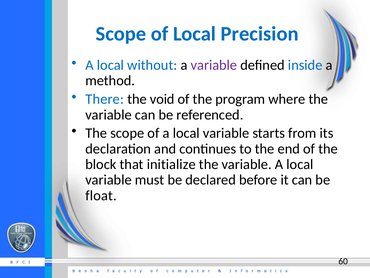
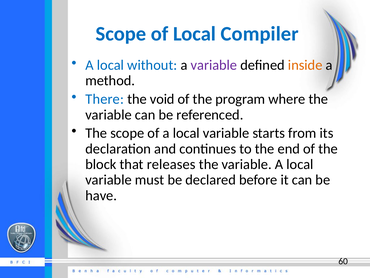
Precision: Precision -> Compiler (260, 34)
inside colour: blue -> orange (305, 65)
initialize: initialize -> releases (171, 164)
float: float -> have (101, 195)
